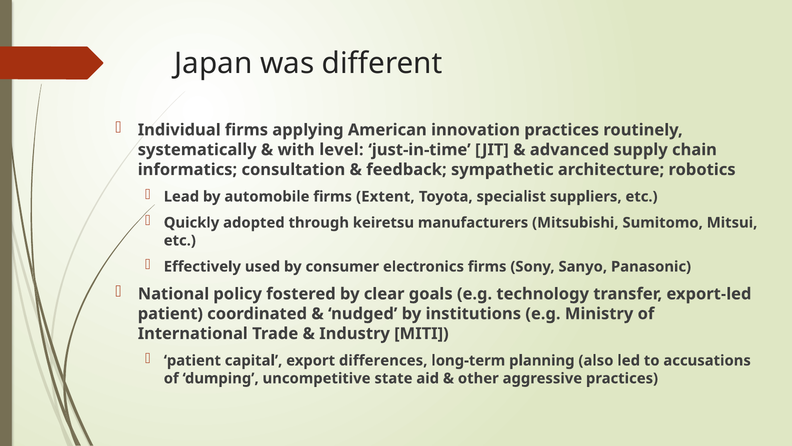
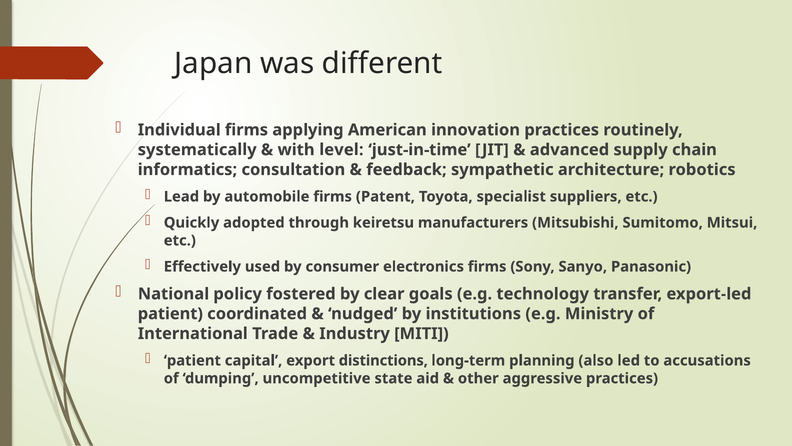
Extent: Extent -> Patent (385, 196)
differences: differences -> distinctions (383, 360)
